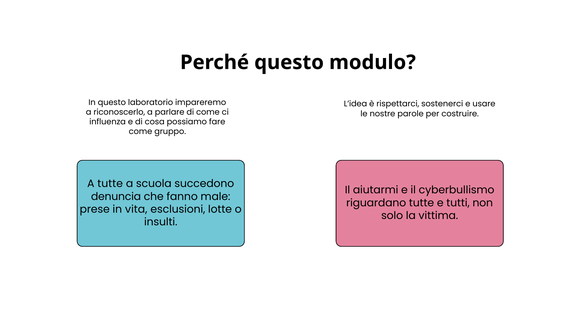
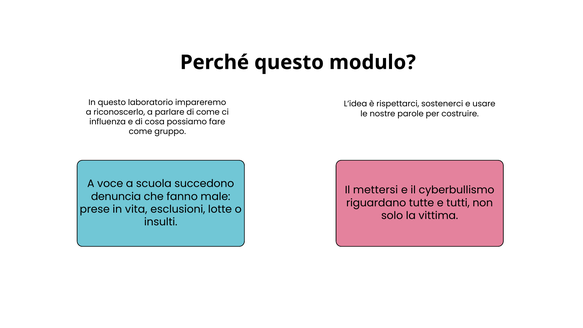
A tutte: tutte -> voce (110, 184)
aiutarmi: aiutarmi -> mettersi (376, 190)
